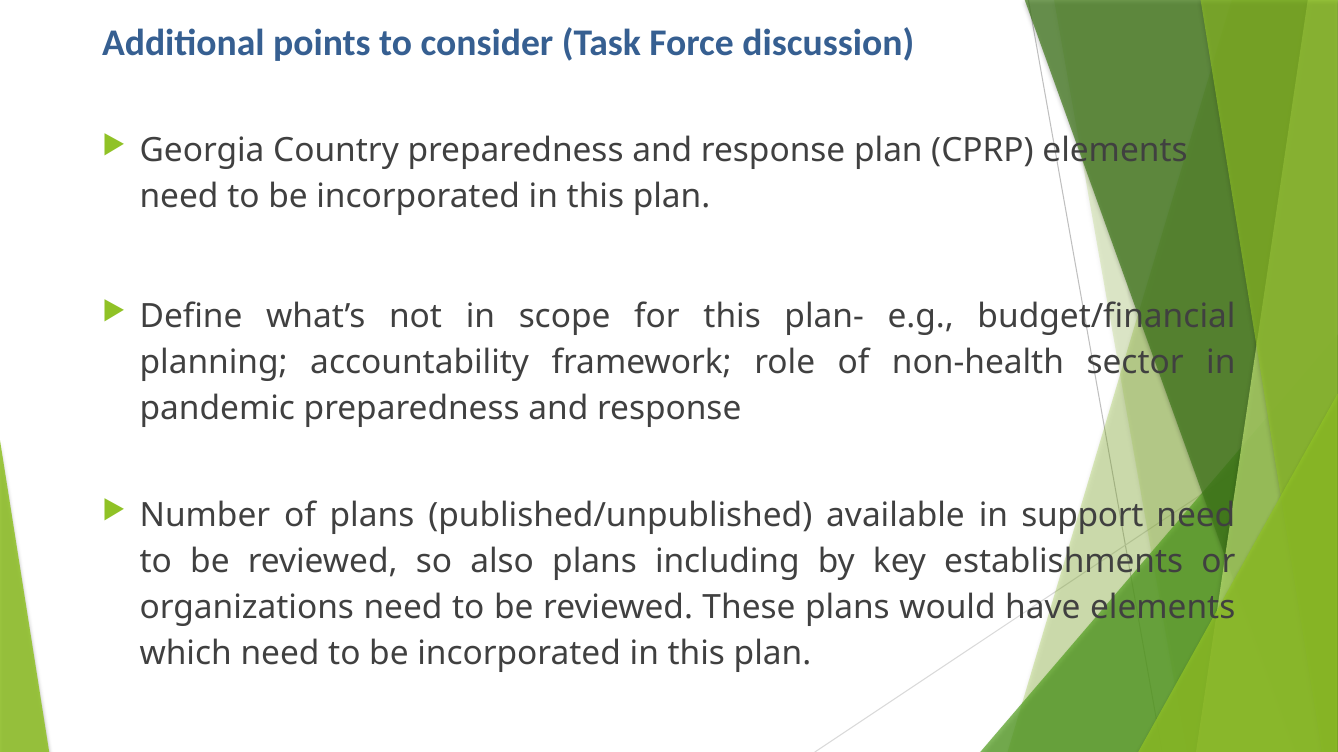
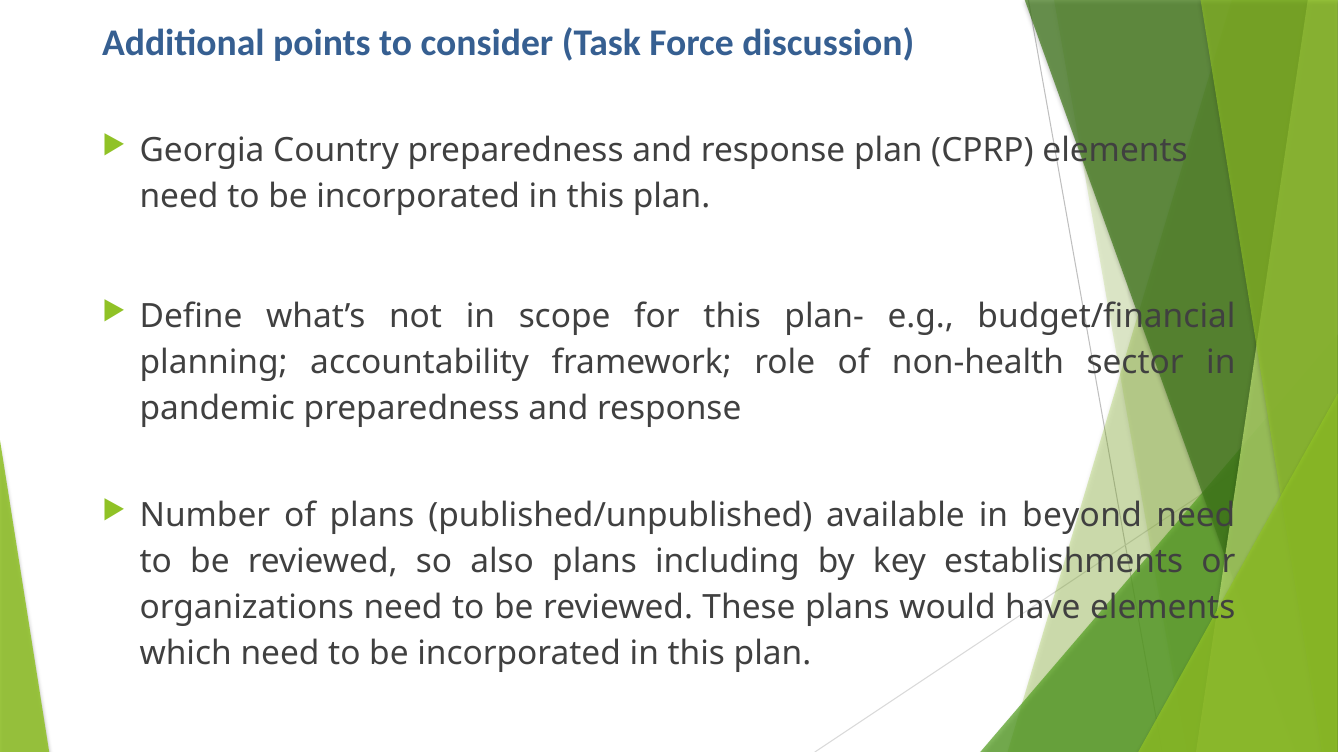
support: support -> beyond (1082, 516)
